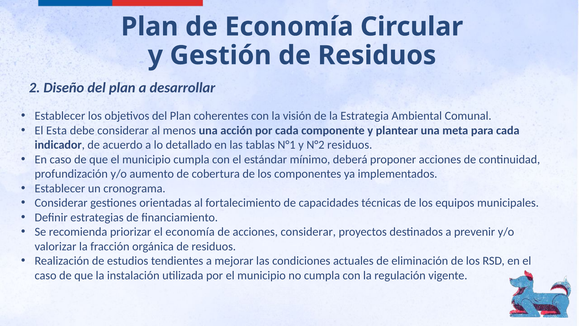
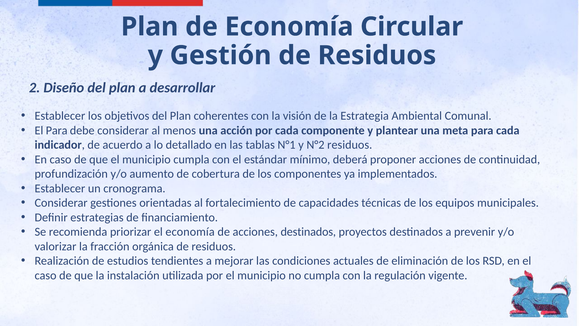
El Esta: Esta -> Para (57, 130)
acciones considerar: considerar -> destinados (308, 232)
